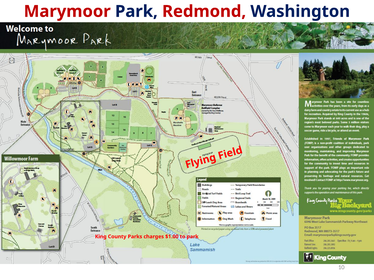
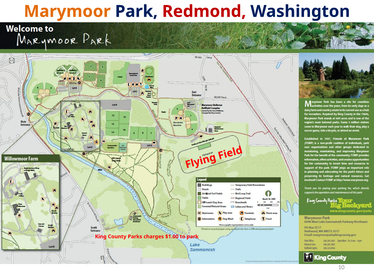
Marymoor colour: red -> orange (67, 11)
